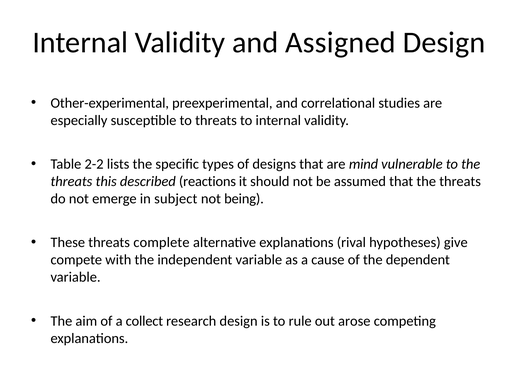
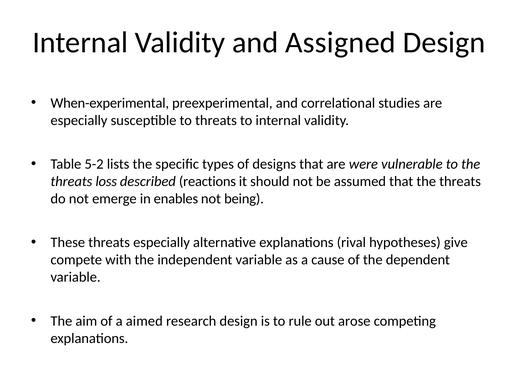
Other-experimental: Other-experimental -> When-experimental (110, 103)
2-2: 2-2 -> 5-2 (94, 164)
mind: mind -> were (363, 164)
this: this -> loss (106, 181)
subject: subject -> enables (176, 198)
threats complete: complete -> especially (162, 242)
collect: collect -> aimed (144, 321)
